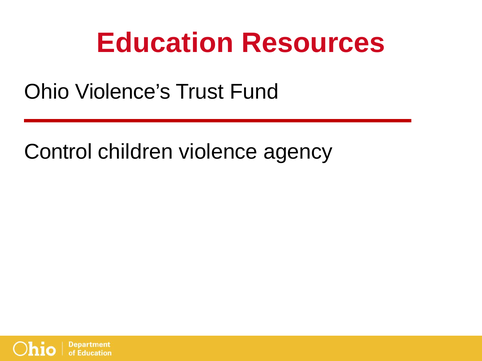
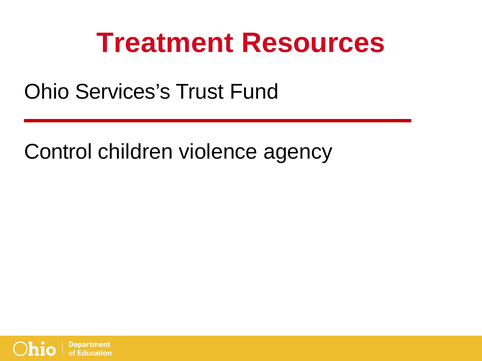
Education: Education -> Treatment (165, 43)
Violence’s: Violence’s -> Services’s (123, 92)
